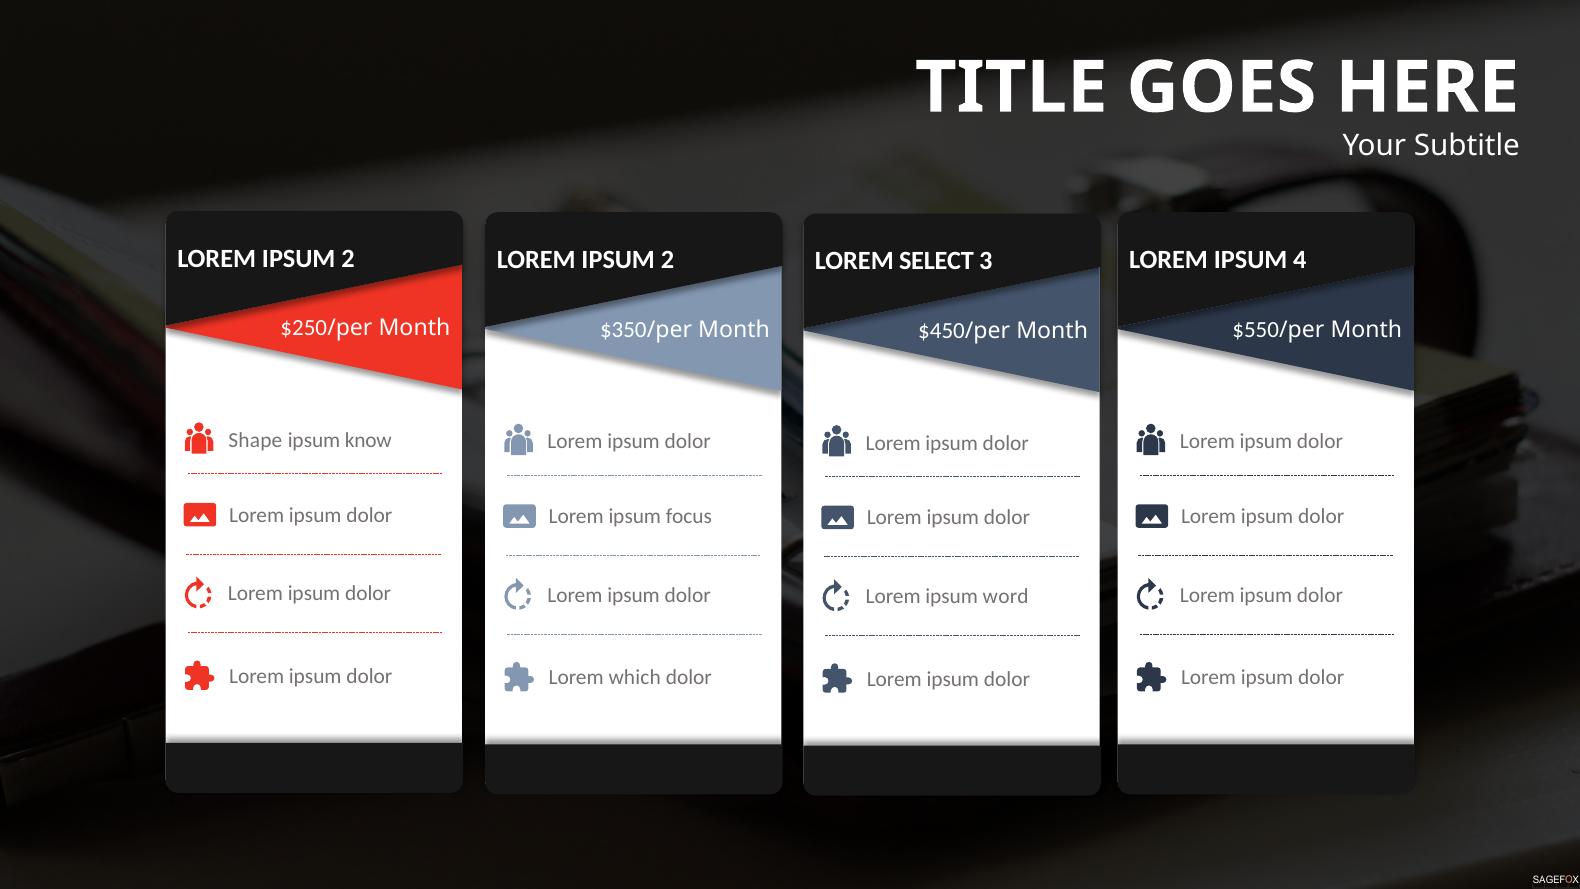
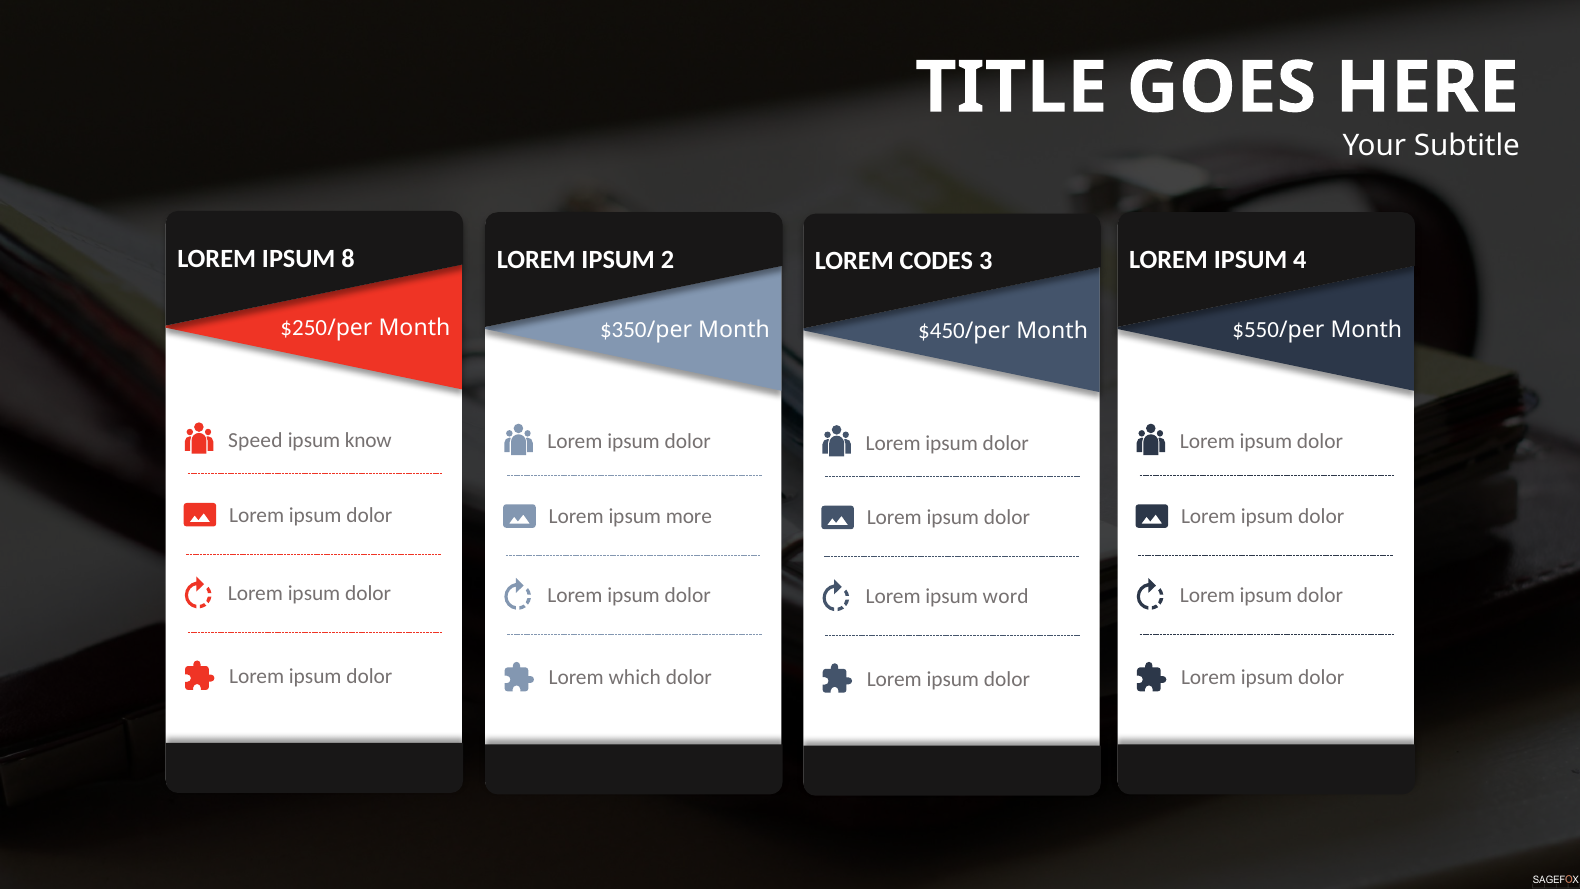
2: 2 -> 8 (348, 258)
SELECT: SELECT -> CODES (936, 261)
Shape: Shape -> Speed (255, 440)
focus: focus -> more (689, 516)
